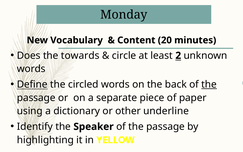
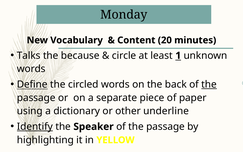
Does: Does -> Talks (29, 56)
towards: towards -> because (80, 56)
2: 2 -> 1 (178, 56)
Identify underline: none -> present (35, 127)
